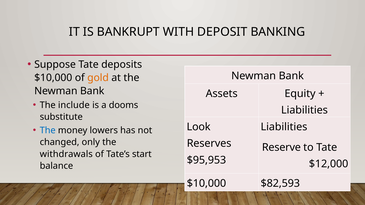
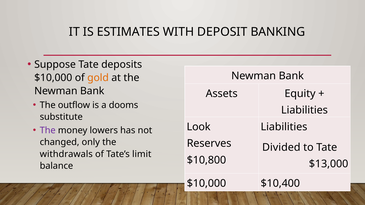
BANKRUPT: BANKRUPT -> ESTIMATES (128, 32)
include: include -> outflow (74, 105)
The colour: blue -> purple (48, 131)
Reserve: Reserve -> Divided (281, 147)
start: start -> limit (142, 154)
$95,953: $95,953 -> $10,800 (206, 160)
$12,000: $12,000 -> $13,000 (329, 164)
$82,593: $82,593 -> $10,400 (280, 184)
